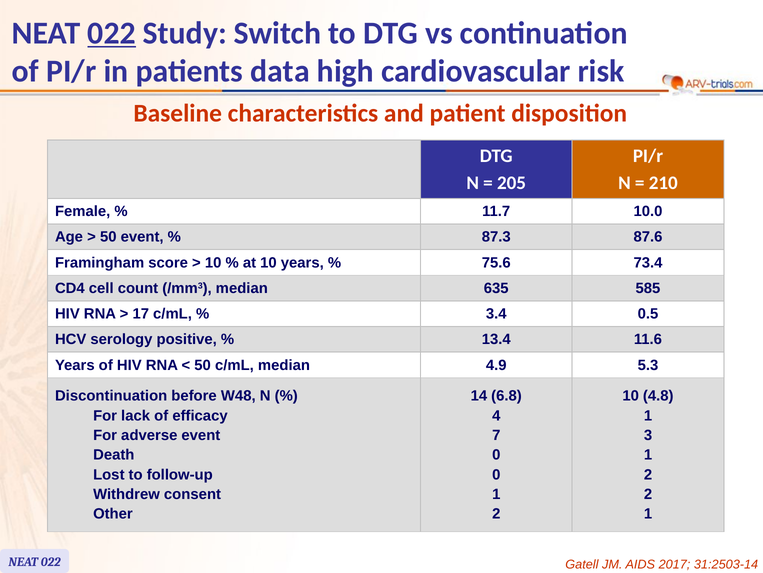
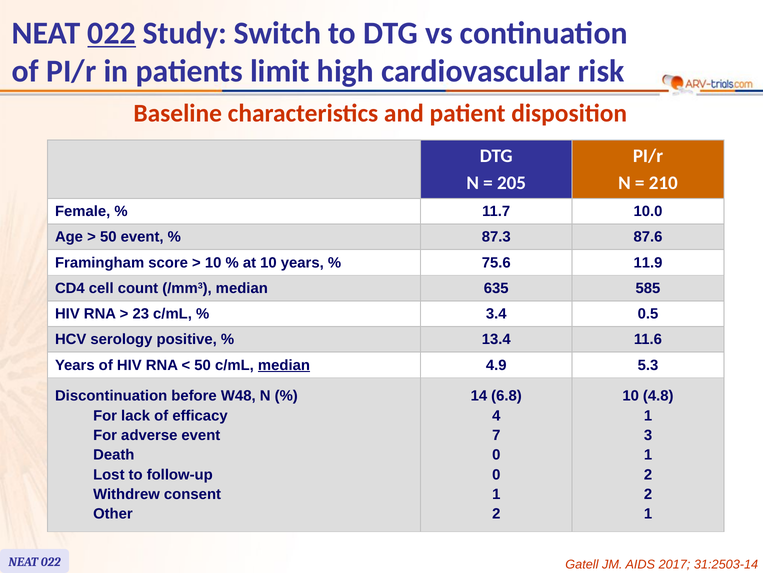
data: data -> limit (280, 71)
73.4: 73.4 -> 11.9 (648, 262)
17: 17 -> 23 (141, 314)
median underline: none -> present (284, 365)
